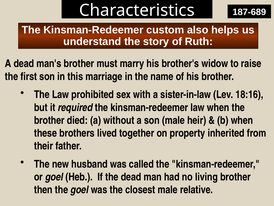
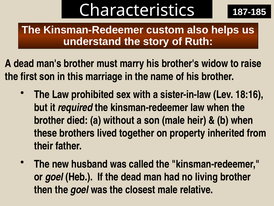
187-689: 187-689 -> 187-185 (249, 12)
